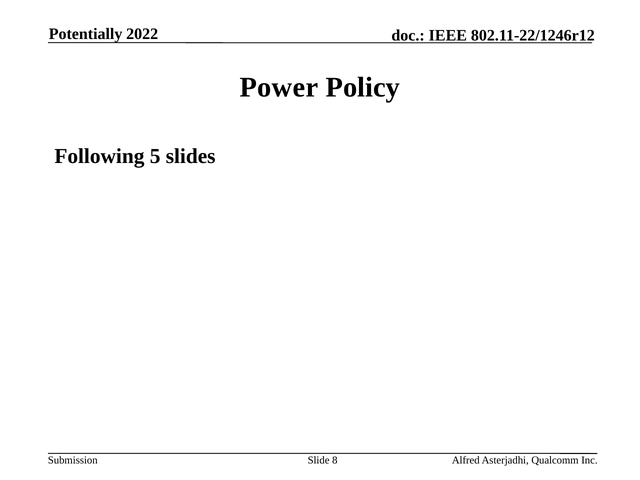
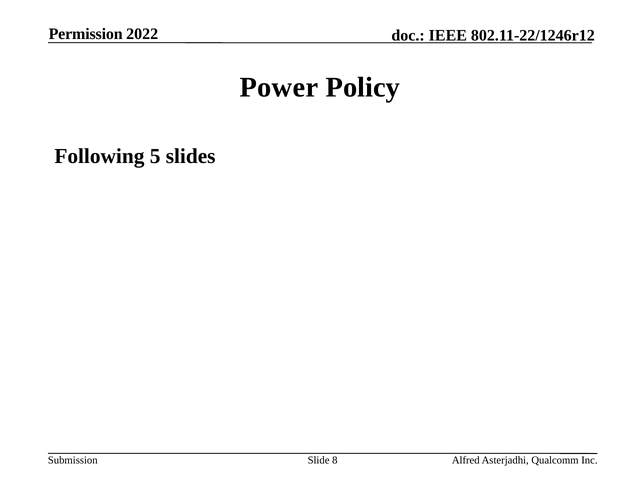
Potentially: Potentially -> Permission (86, 34)
